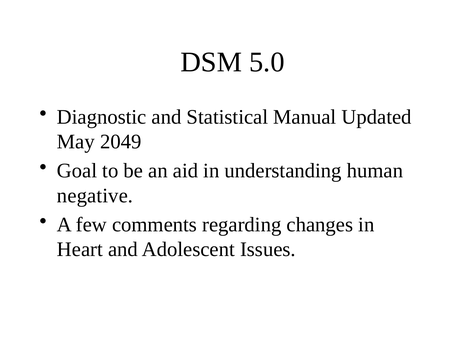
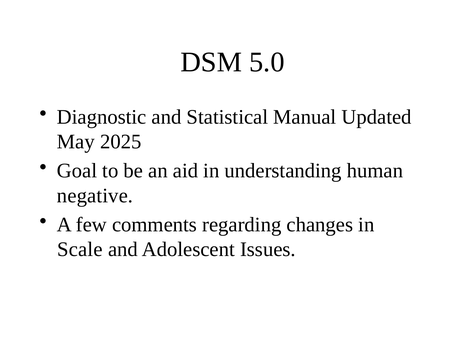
2049: 2049 -> 2025 (121, 142)
Heart: Heart -> Scale (80, 249)
